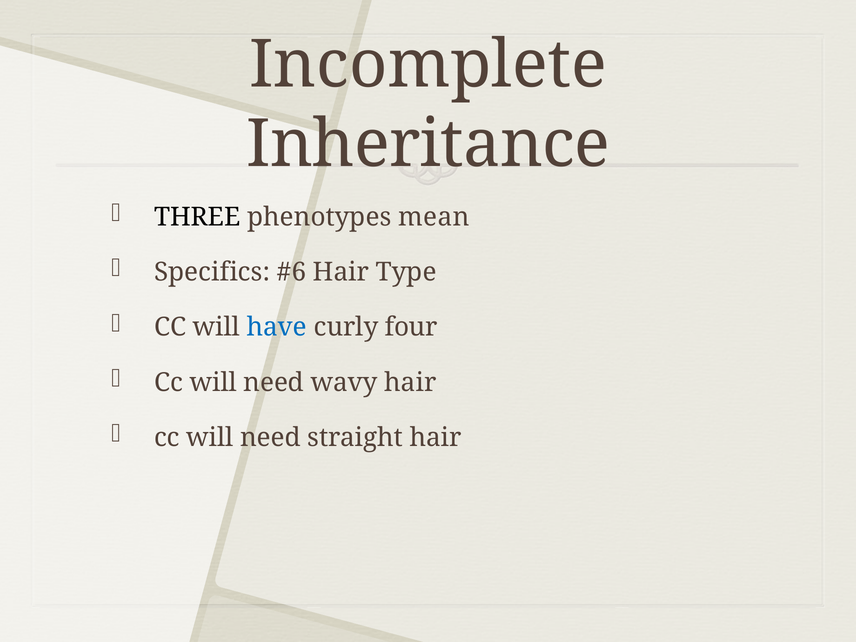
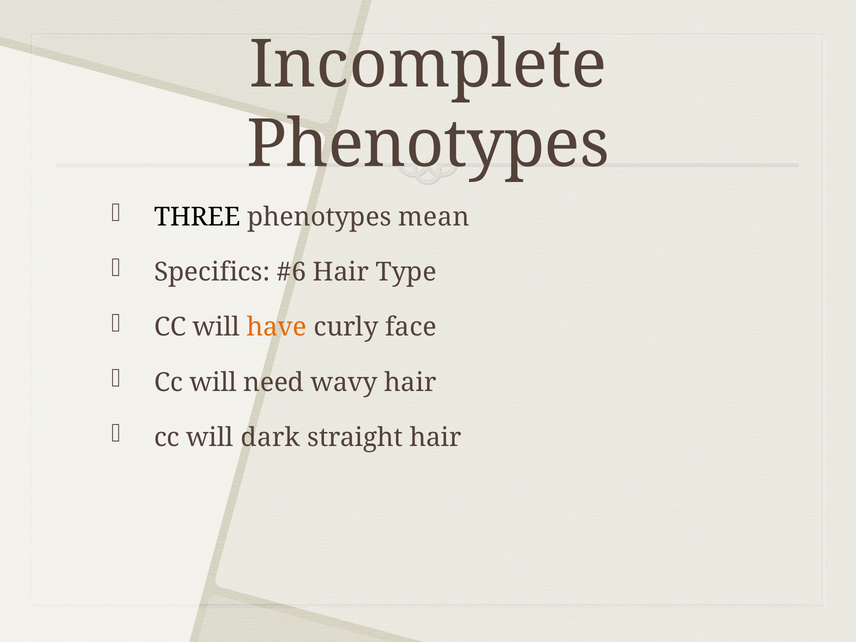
Inheritance: Inheritance -> Phenotypes (428, 144)
have colour: blue -> orange (277, 327)
four: four -> face (411, 327)
need: need -> dark (270, 438)
